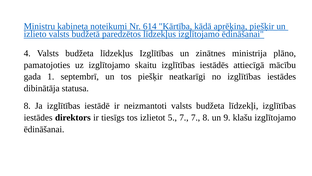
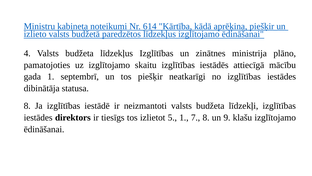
5 7: 7 -> 1 (184, 117)
